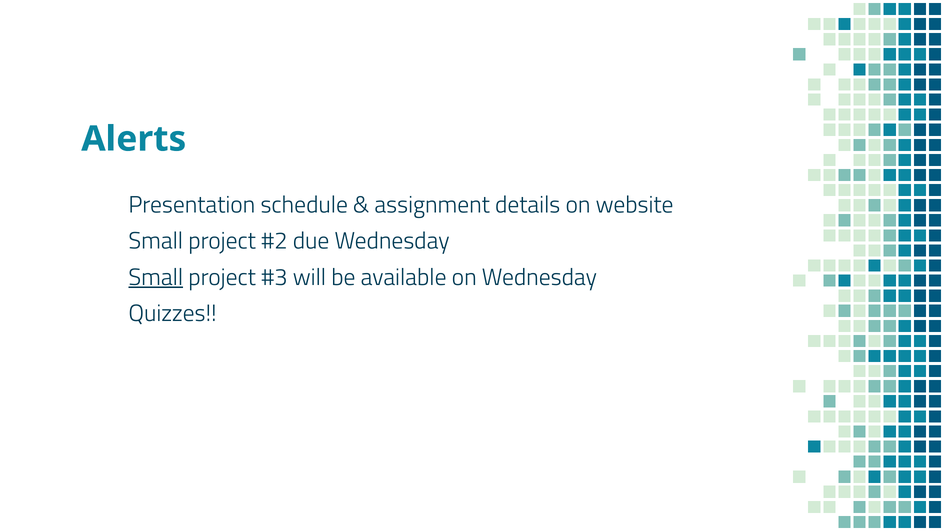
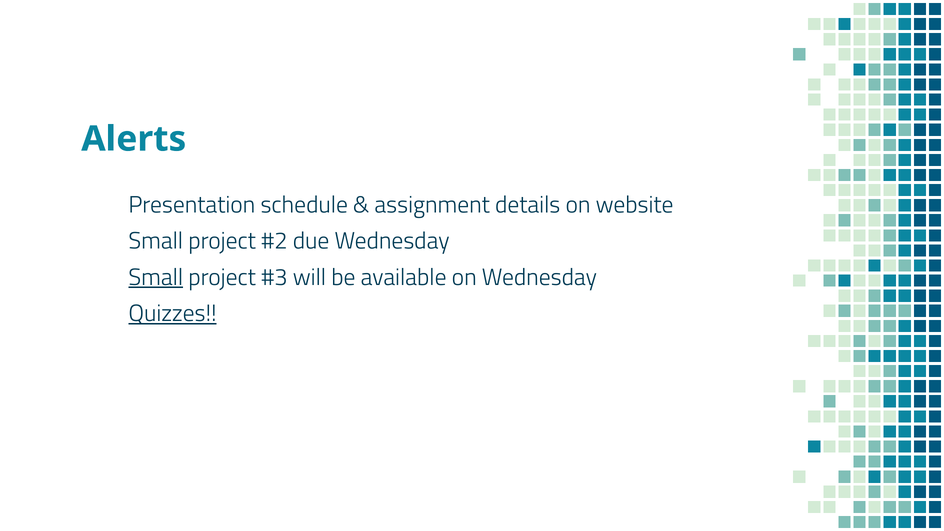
Quizzes underline: none -> present (173, 313)
